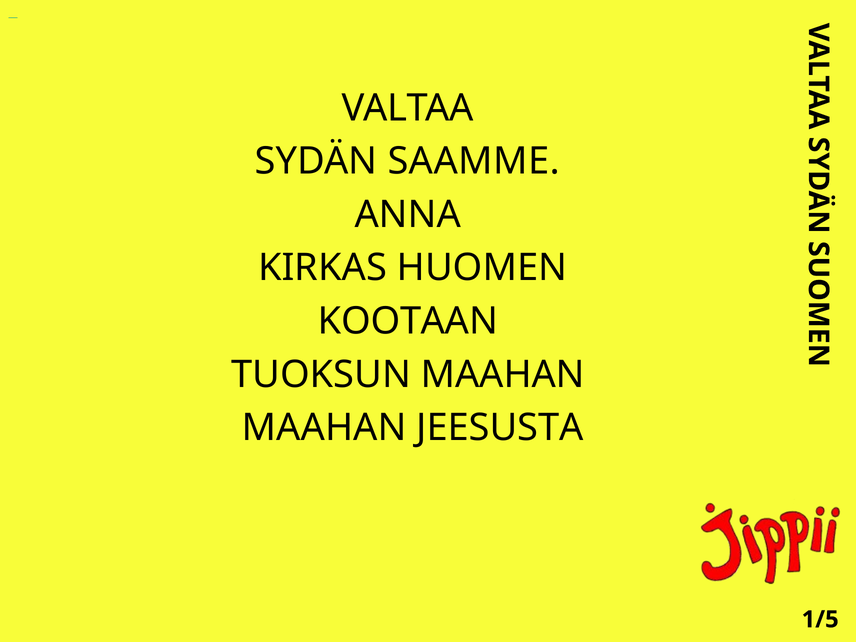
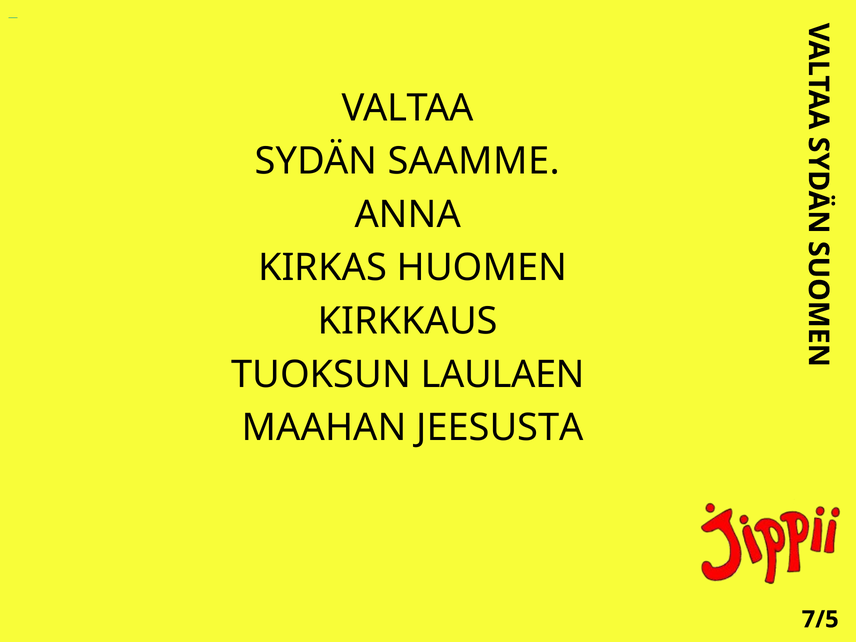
KOOTAAN: KOOTAAN -> KIRKKAUS (408, 321)
TUOKSUN MAAHAN: MAAHAN -> LAULAEN (503, 374)
1/5: 1/5 -> 7/5 (820, 619)
